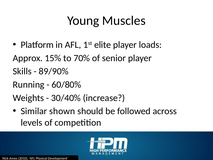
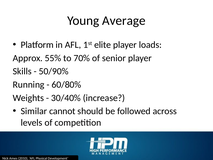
Muscles: Muscles -> Average (124, 21)
15%: 15% -> 55% (53, 58)
89/90%: 89/90% -> 50/90% (54, 71)
shown: shown -> cannot (62, 111)
